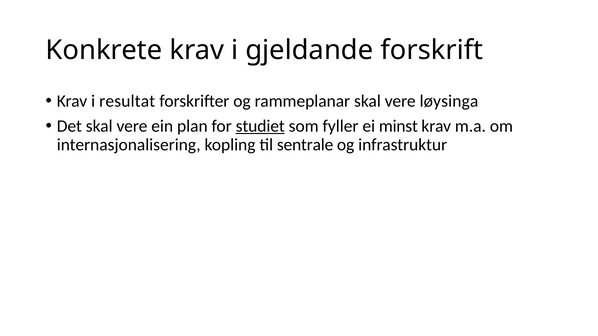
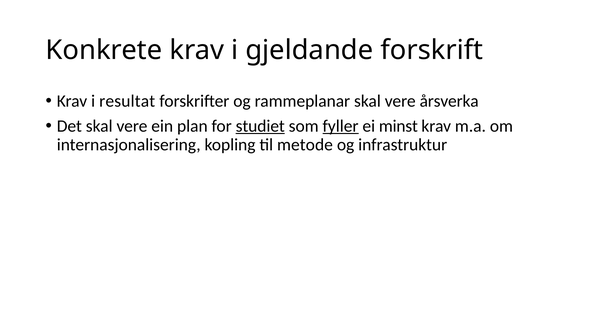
løysinga: løysinga -> årsverka (449, 101)
fyller underline: none -> present (341, 126)
sentrale: sentrale -> metode (305, 145)
